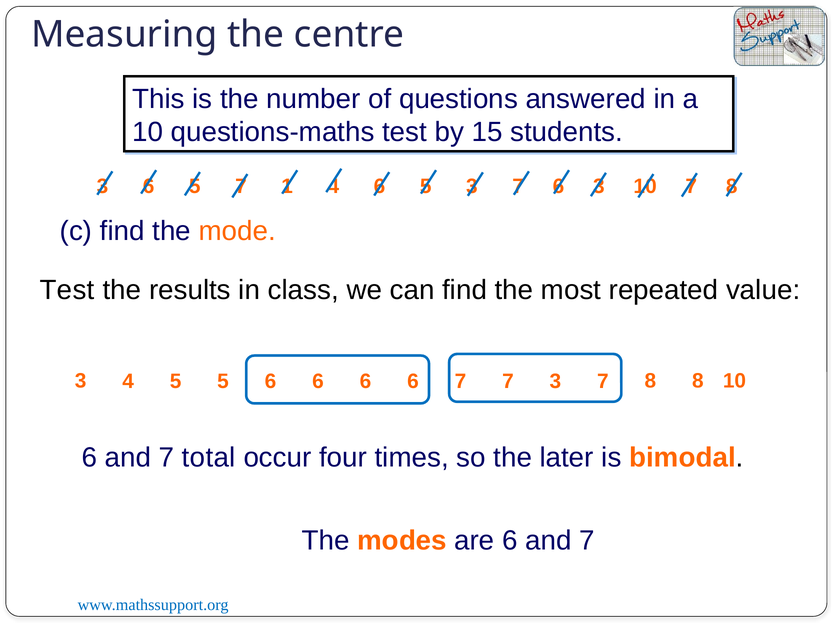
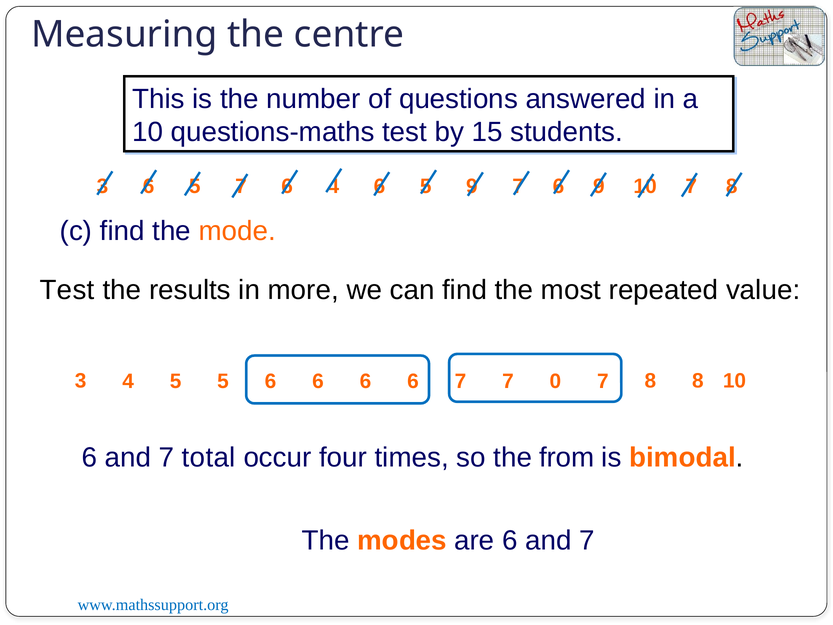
5 7 1: 1 -> 6 (287, 186)
5 3: 3 -> 9 (472, 186)
6 3: 3 -> 9 (599, 186)
class: class -> more (303, 290)
7 3: 3 -> 0 (555, 381)
later: later -> from (567, 457)
